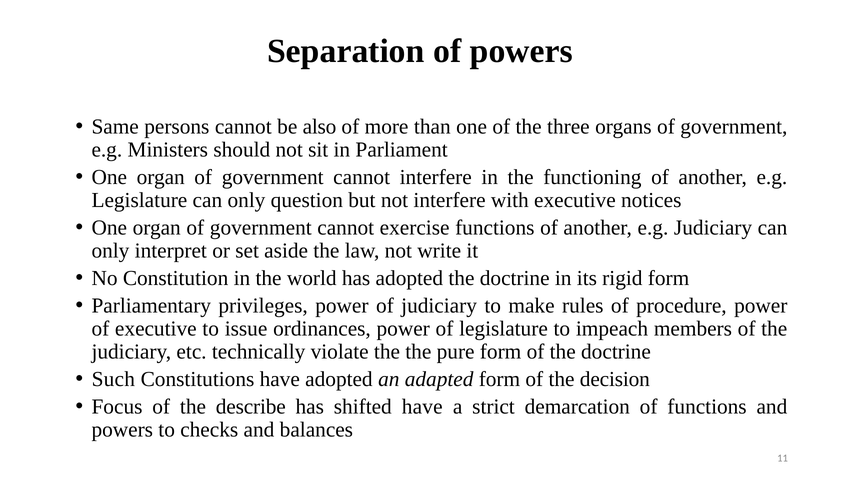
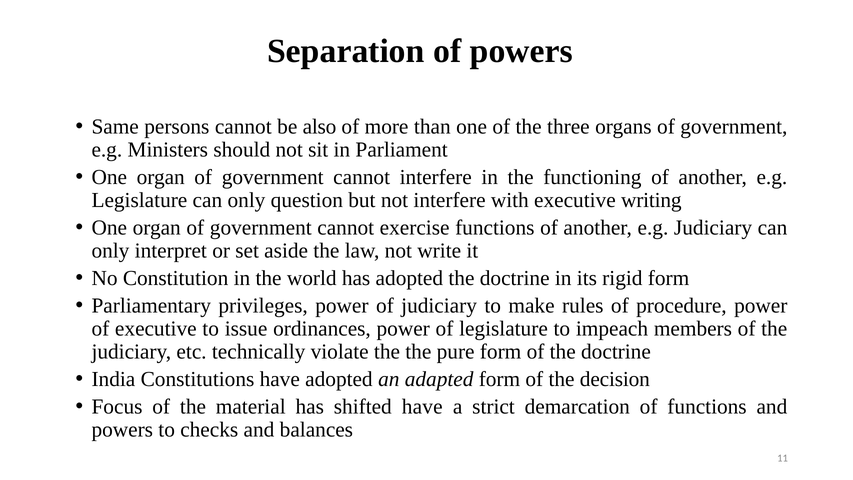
notices: notices -> writing (651, 200)
Such: Such -> India (113, 379)
describe: describe -> material (251, 407)
